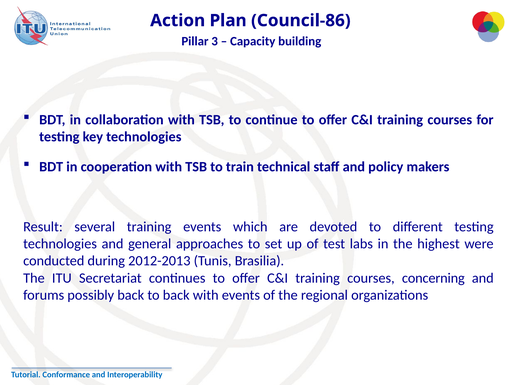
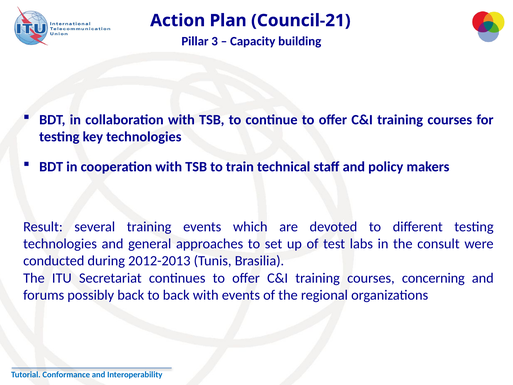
Council-86: Council-86 -> Council-21 (301, 21)
highest: highest -> consult (438, 244)
